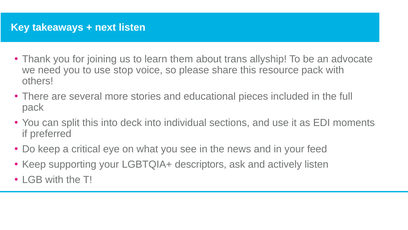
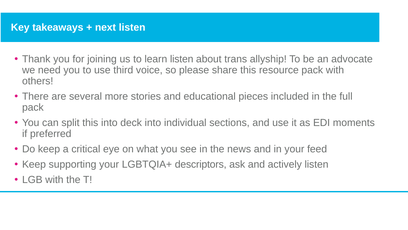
learn them: them -> listen (182, 59)
stop: stop -> third (123, 70)
